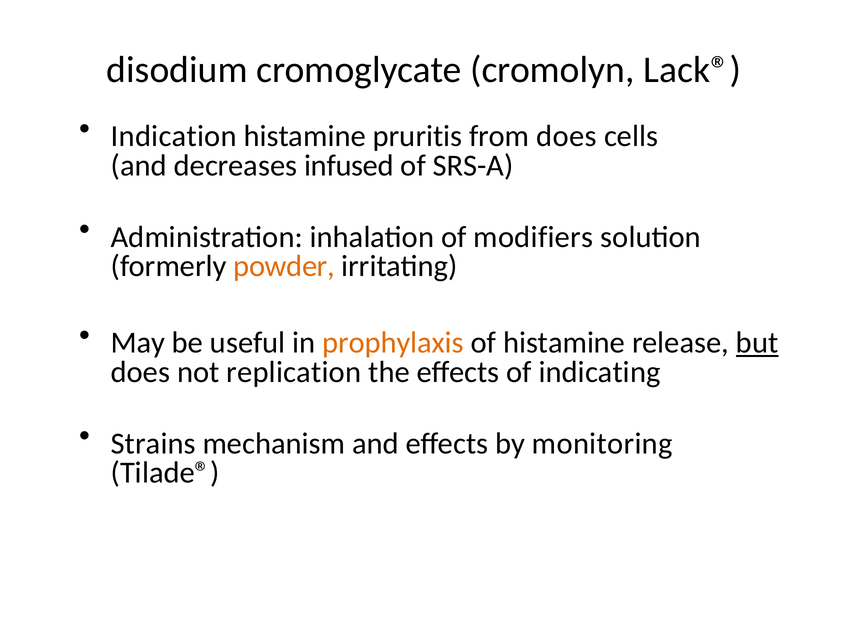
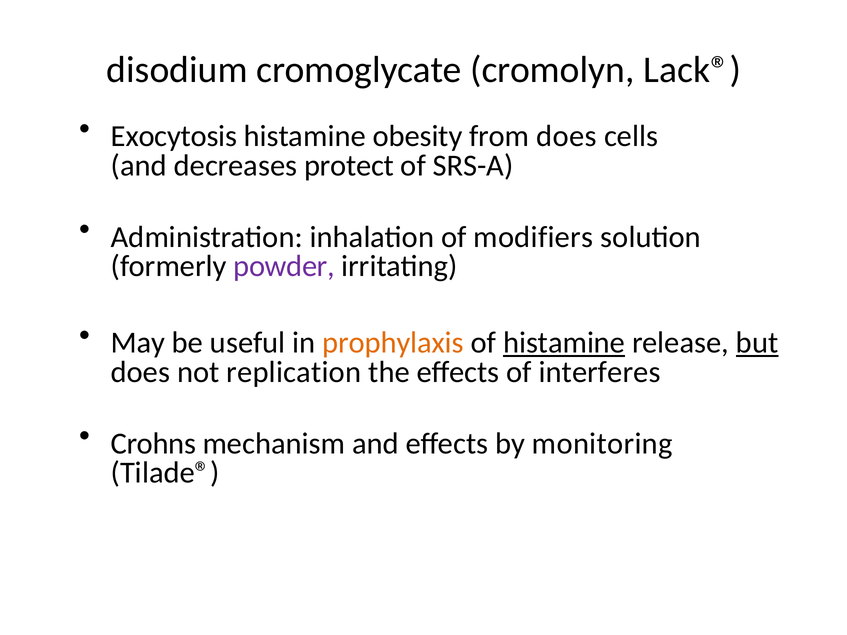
Indication: Indication -> Exocytosis (174, 136)
pruritis: pruritis -> obesity (418, 136)
infused: infused -> protect (349, 166)
powder colour: orange -> purple (284, 266)
histamine underline: none -> present (564, 343)
indicating: indicating -> interferes (600, 372)
Strains: Strains -> Crohns (153, 444)
